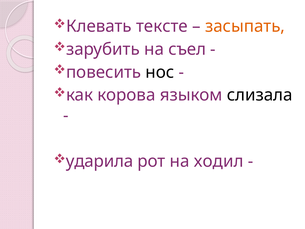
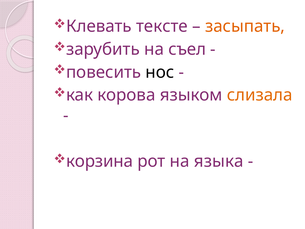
слизала colour: black -> orange (260, 95)
ударила: ударила -> корзина (100, 161)
ходил: ходил -> языка (219, 161)
